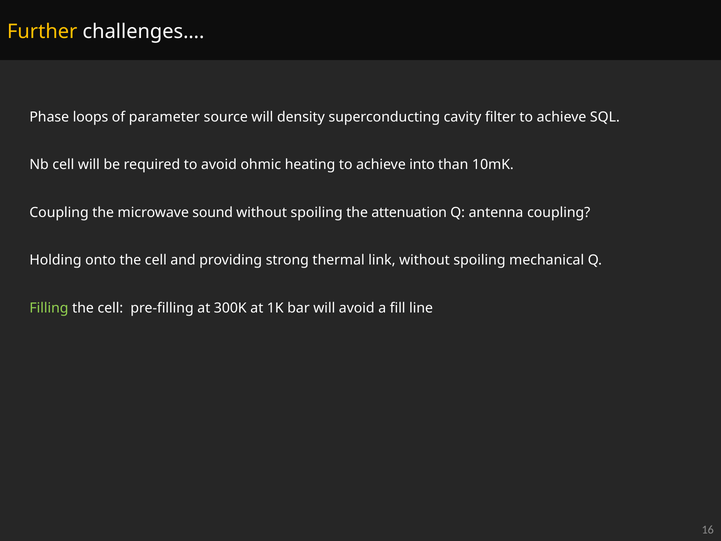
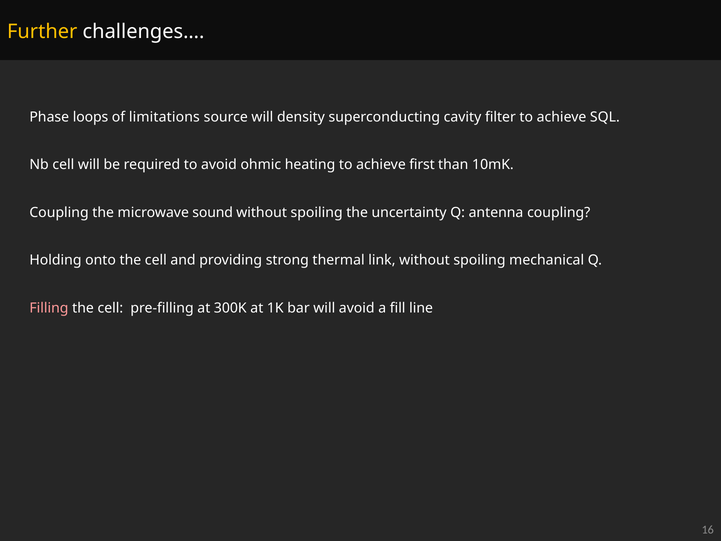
parameter: parameter -> limitations (164, 117)
into: into -> first (422, 165)
attenuation: attenuation -> uncertainty (409, 212)
Filling colour: light green -> pink (49, 308)
